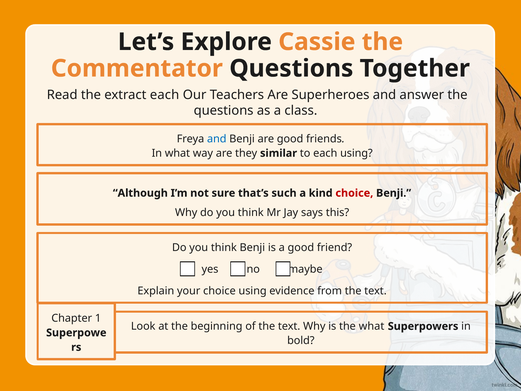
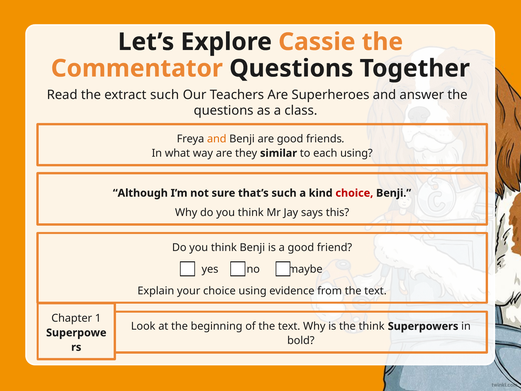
extract each: each -> such (165, 95)
and colour: blue -> orange (217, 139)
the what: what -> think (372, 326)
